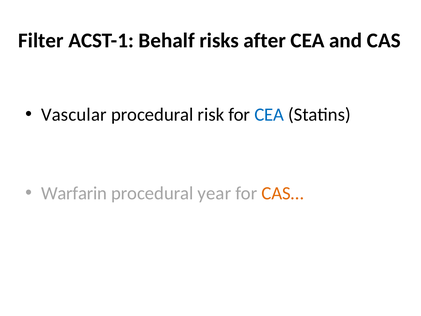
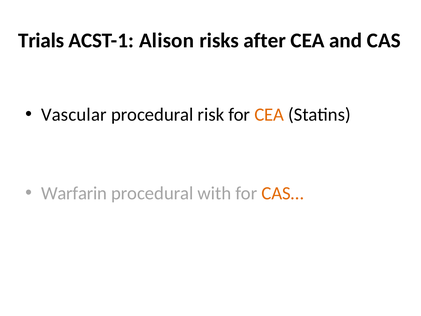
Filter: Filter -> Trials (41, 40)
Behalf: Behalf -> Alison (167, 40)
CEA colour: blue -> orange (269, 115)
year: year -> with (214, 193)
